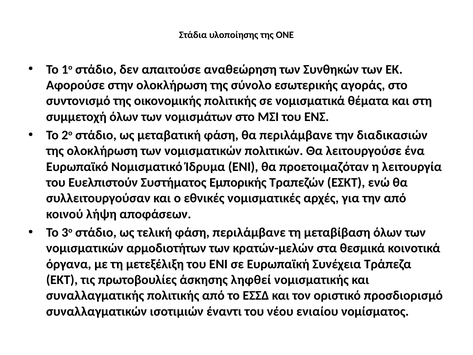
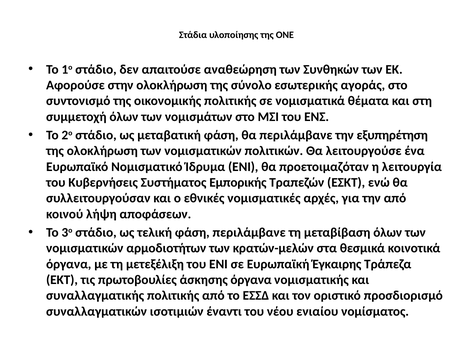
διαδικασιών: διαδικασιών -> εξυπηρέτηση (392, 135)
Ευελπιστούν: Ευελπιστούν -> Κυβερνήσεις (103, 182)
Συνέχεια: Συνέχεια -> Έγκαιρης (337, 264)
άσκησης ληφθεί: ληφθεί -> όργανα (251, 280)
